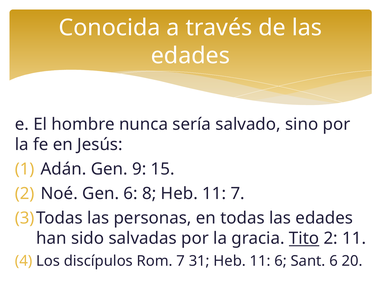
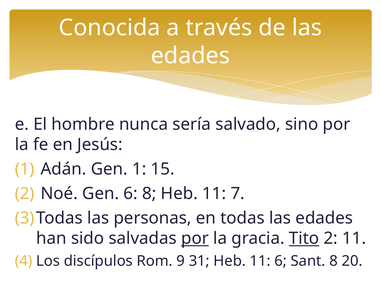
Gen 9: 9 -> 1 (139, 170)
por underline: none -> present (195, 239)
Rom 7: 7 -> 9 (181, 262)
Sant 6: 6 -> 8 (334, 262)
